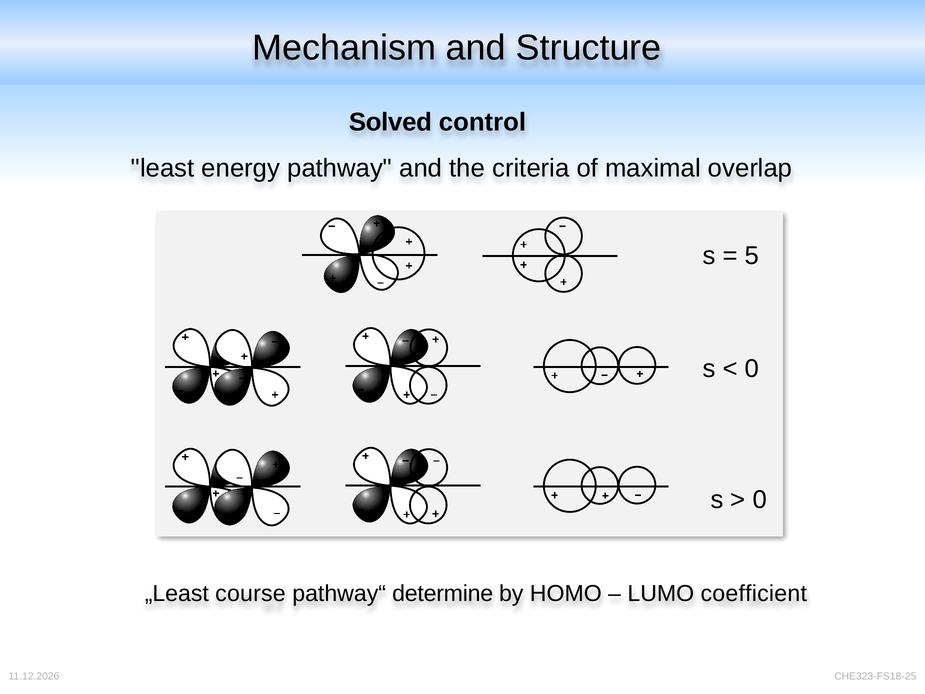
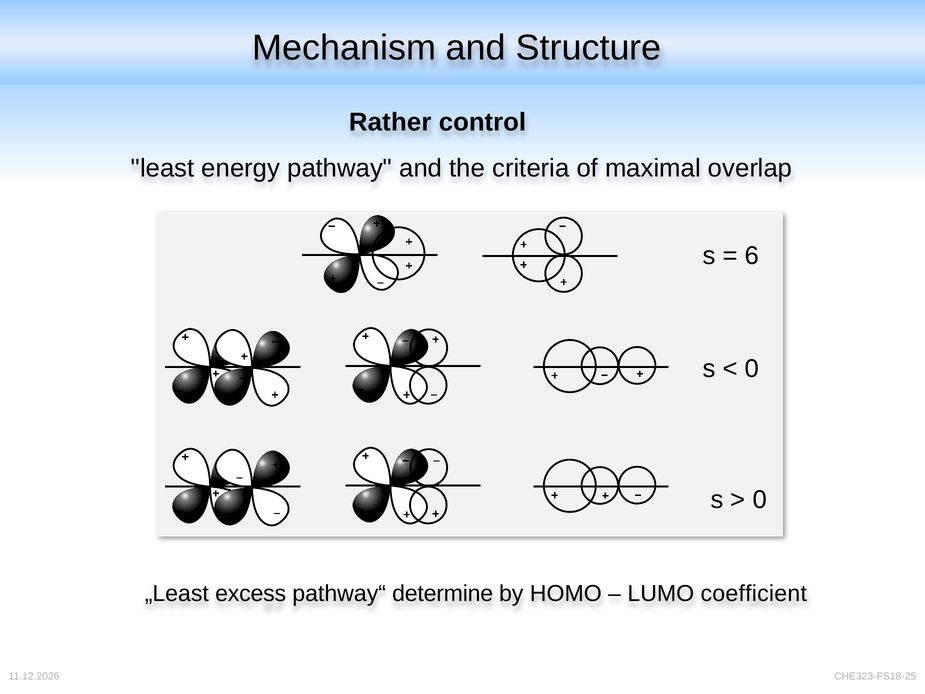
Solved: Solved -> Rather (390, 122)
5: 5 -> 6 (752, 256)
course: course -> excess (251, 593)
